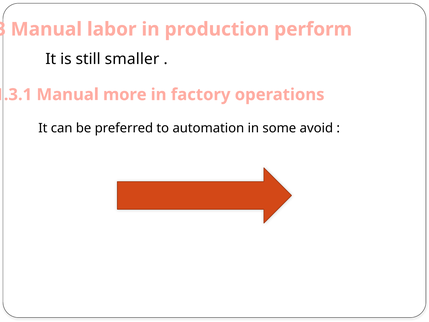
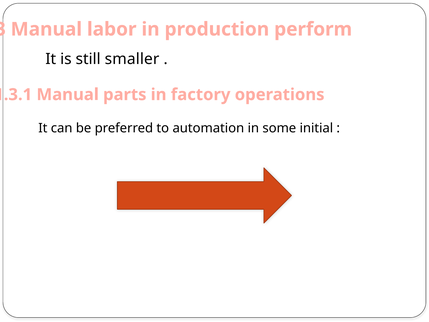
more: more -> parts (125, 95)
avoid: avoid -> initial (316, 128)
